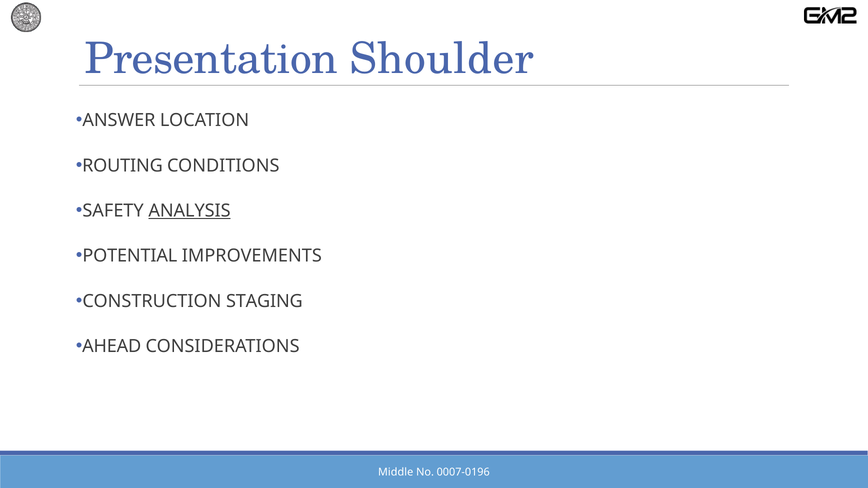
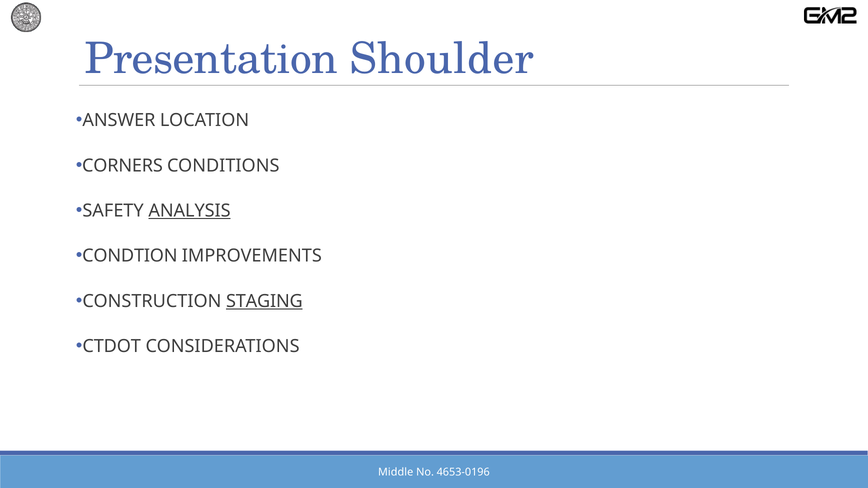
ROUTING: ROUTING -> CORNERS (122, 166)
POTENTIAL: POTENTIAL -> CONDTION (130, 256)
STAGING underline: none -> present (264, 301)
AHEAD: AHEAD -> CTDOT (112, 346)
0007-0196: 0007-0196 -> 4653-0196 (463, 472)
